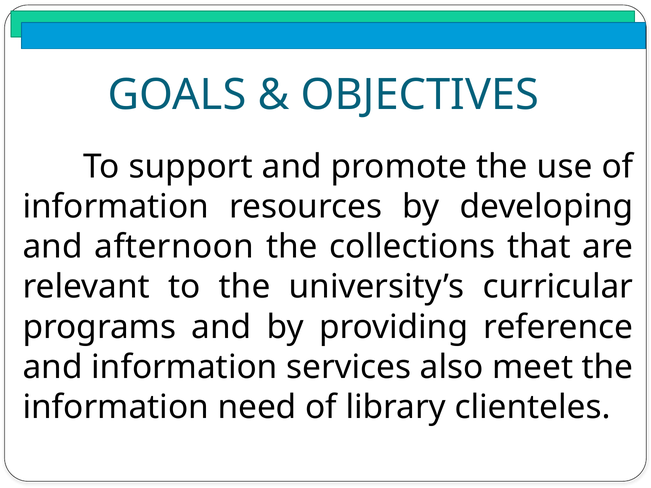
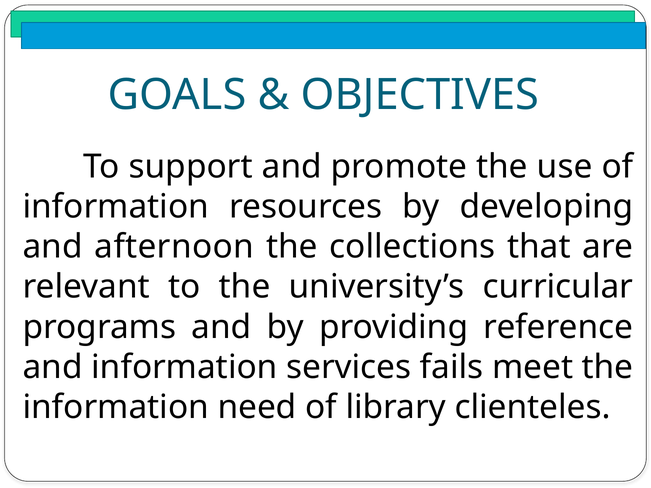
also: also -> fails (452, 367)
